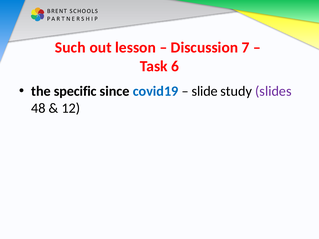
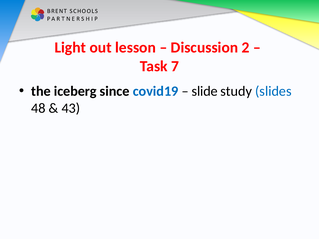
Such: Such -> Light (70, 48)
7: 7 -> 2 (246, 48)
6: 6 -> 7 (175, 66)
specific: specific -> iceberg (75, 91)
slides colour: purple -> blue (273, 91)
12: 12 -> 43 (71, 108)
